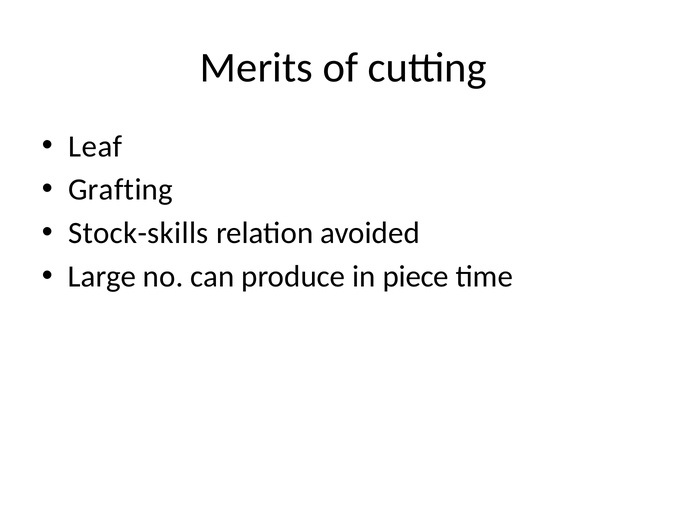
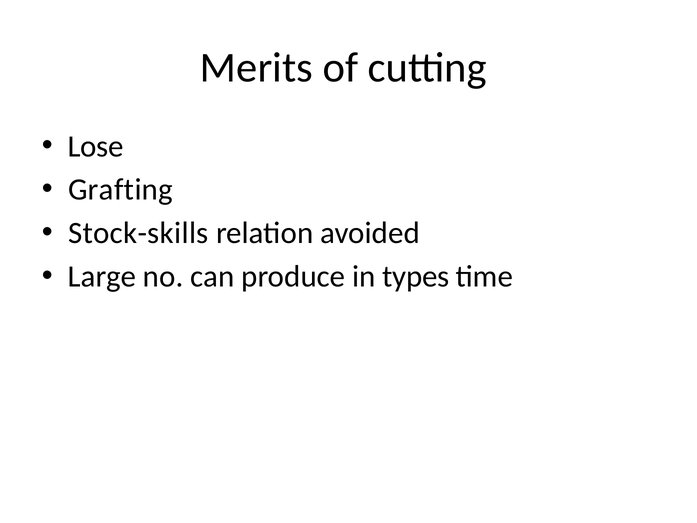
Leaf: Leaf -> Lose (96, 146)
piece: piece -> types (416, 276)
